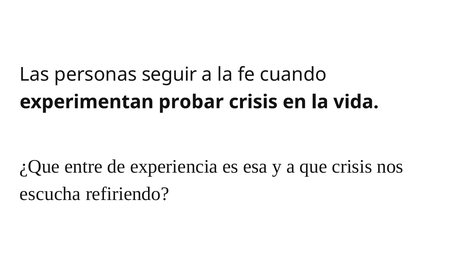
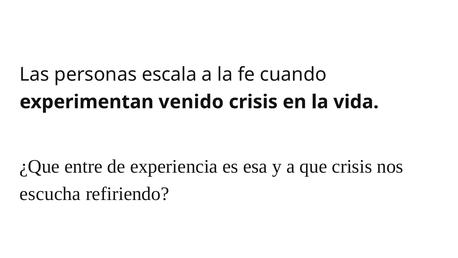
seguir: seguir -> escala (169, 74)
probar: probar -> venido (191, 102)
